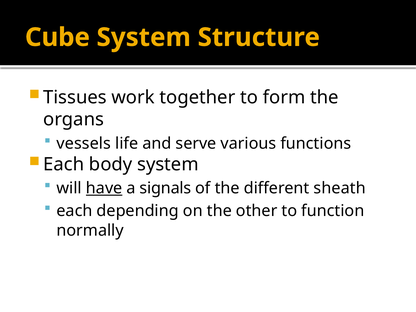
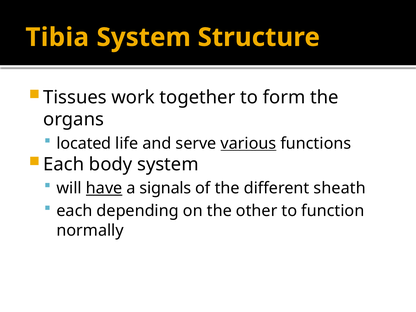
Cube: Cube -> Tibia (57, 37)
vessels: vessels -> located (84, 143)
various underline: none -> present (248, 143)
